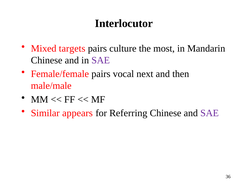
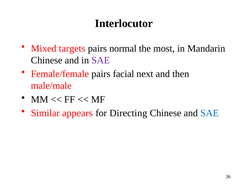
culture: culture -> normal (123, 48)
vocal: vocal -> facial (123, 74)
Referring: Referring -> Directing (128, 113)
SAE colour: purple -> blue (210, 113)
